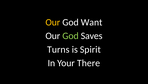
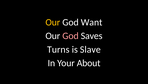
God colour: light green -> pink (71, 36)
Spirit: Spirit -> Slave (90, 49)
There: There -> About (89, 63)
